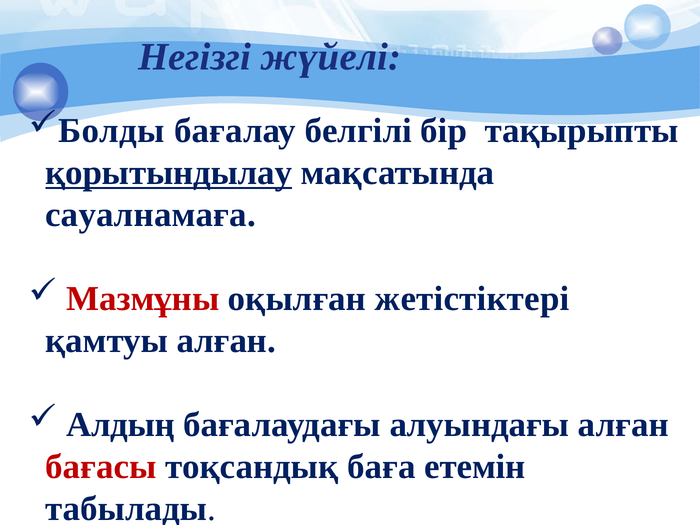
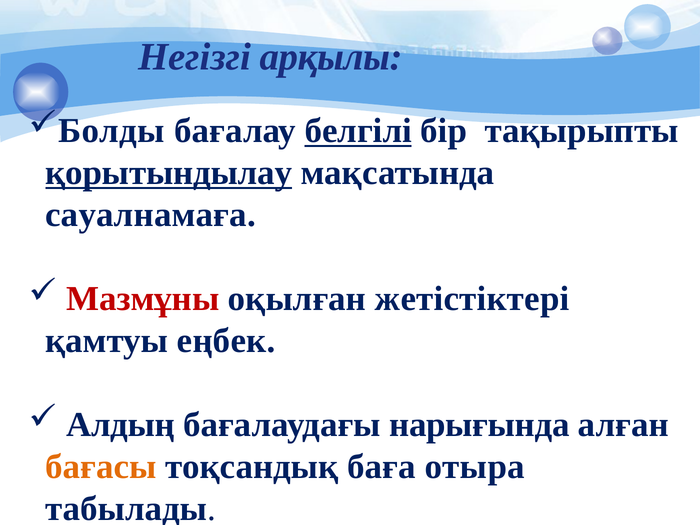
жүйелі: жүйелі -> арқылы (331, 57)
белгілі underline: none -> present (358, 131)
қамтуы алған: алған -> еңбек (226, 341)
алуындағы: алуындағы -> нарығында (479, 425)
бағасы colour: red -> orange (101, 467)
етемін: етемін -> отыра (475, 467)
